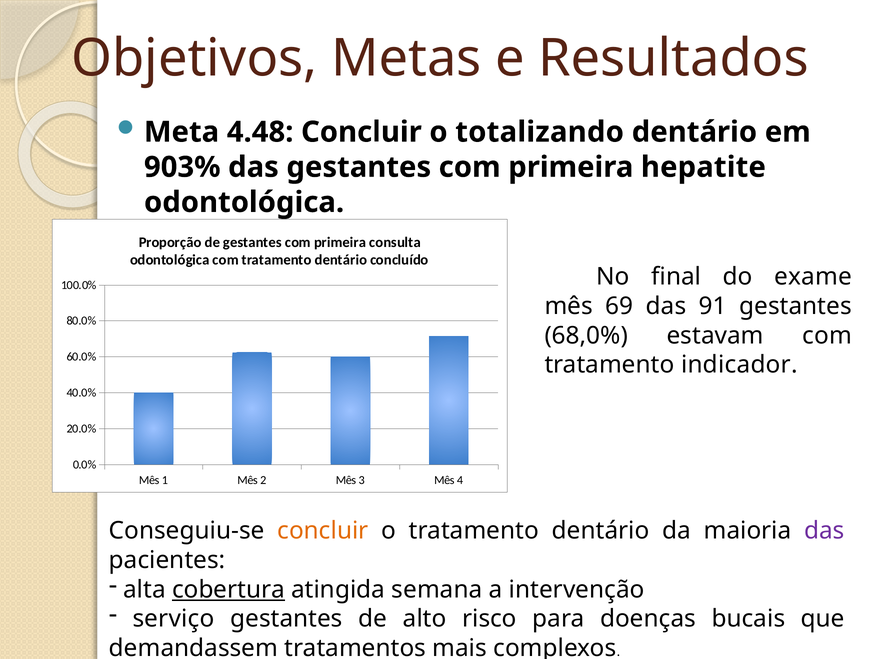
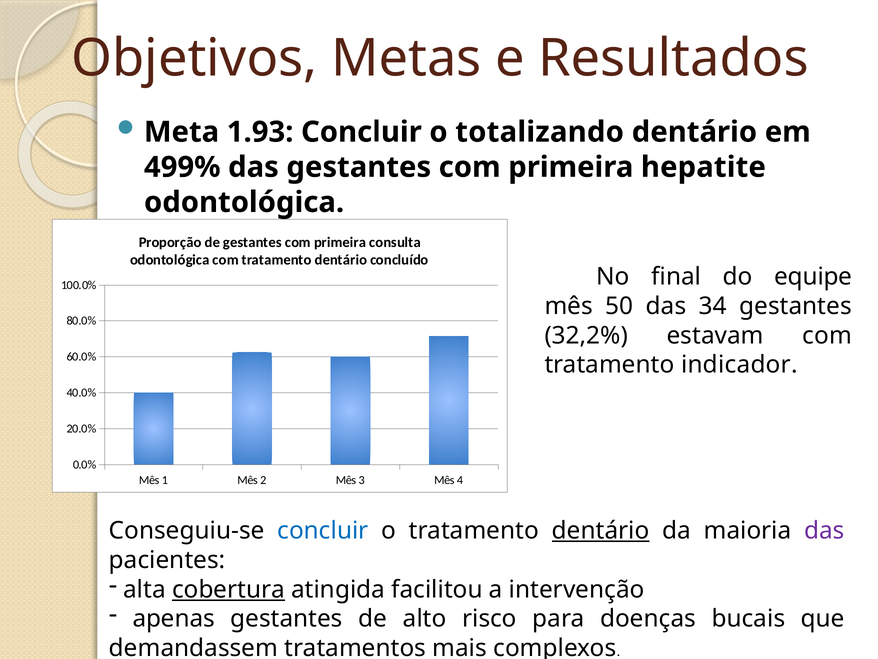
4.48: 4.48 -> 1.93 (260, 132)
903%: 903% -> 499% (182, 167)
exame: exame -> equipe (813, 277)
69: 69 -> 50 (619, 306)
91: 91 -> 34 (713, 306)
68,0%: 68,0% -> 32,2% (586, 335)
concluir colour: orange -> blue (323, 531)
dentário underline: none -> present (601, 531)
semana: semana -> facilitou (437, 589)
serviço: serviço -> apenas (174, 618)
